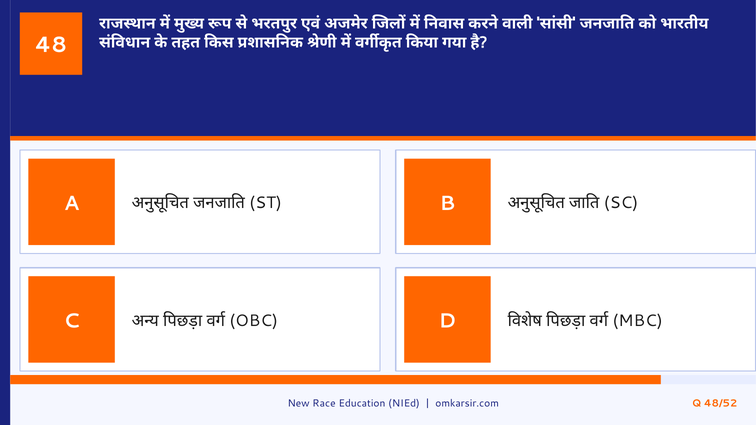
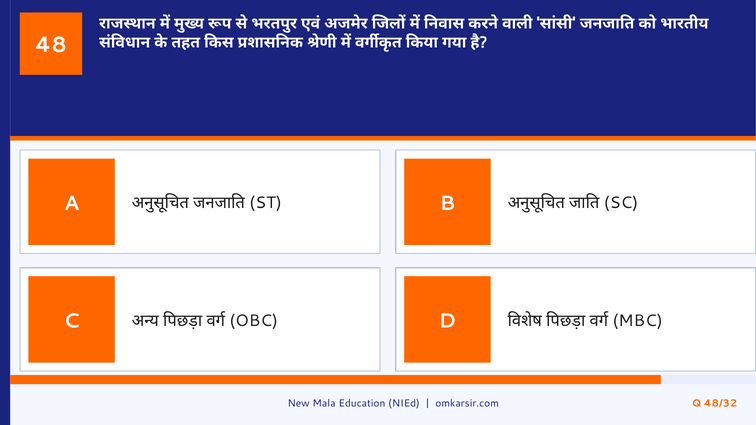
Race: Race -> Mala (324, 404)
48/52: 48/52 -> 48/32 (721, 404)
